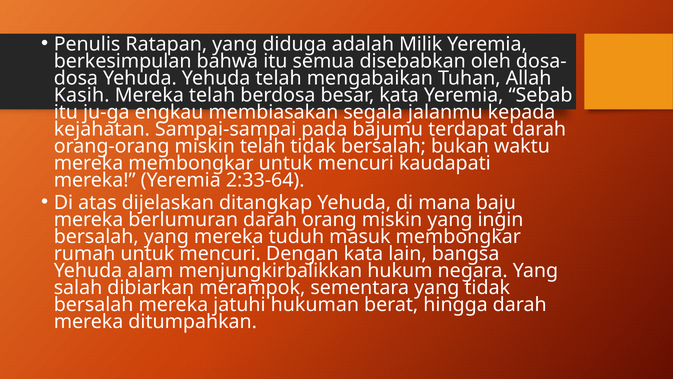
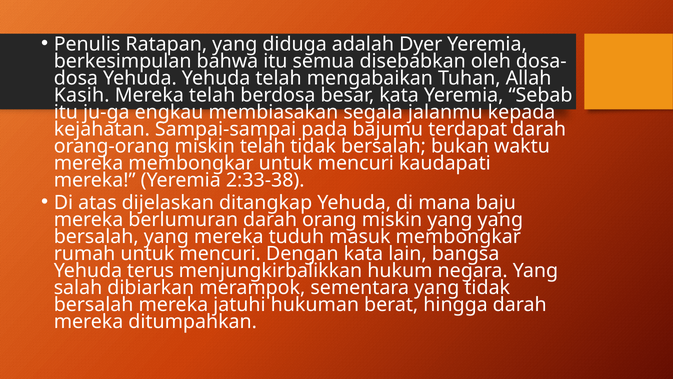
Milik: Milik -> Dyer (421, 44)
2:33-64: 2:33-64 -> 2:33-38 (265, 180)
yang ingin: ingin -> yang (500, 220)
alam: alam -> terus (150, 270)
